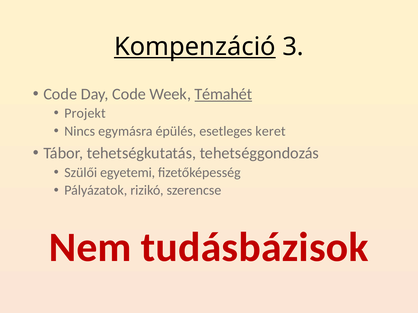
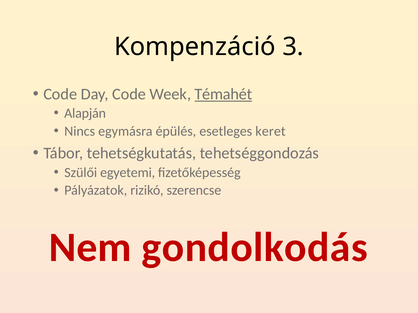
Kompenzáció underline: present -> none (195, 47)
Projekt: Projekt -> Alapján (85, 113)
tudásbázisok: tudásbázisok -> gondolkodás (255, 248)
